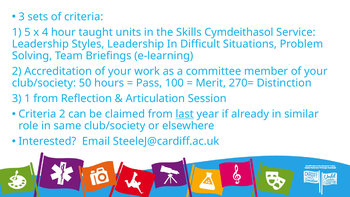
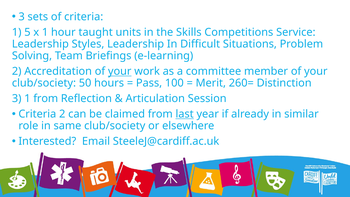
x 4: 4 -> 1 (45, 32)
Cymdeithasol: Cymdeithasol -> Competitions (239, 32)
your underline: none -> present (120, 71)
270=: 270= -> 260= (241, 83)
